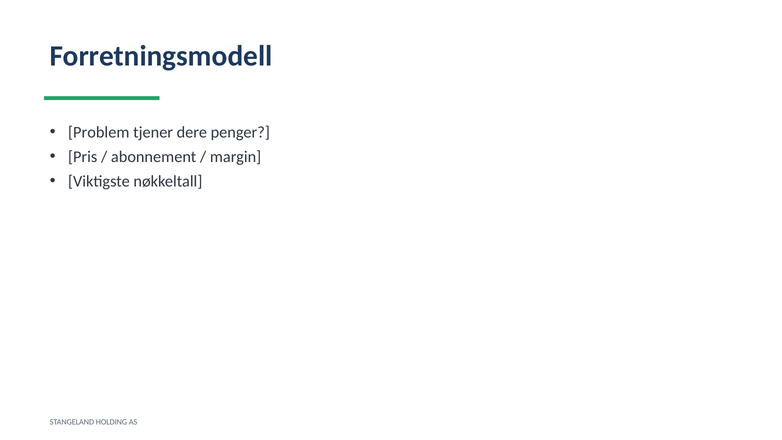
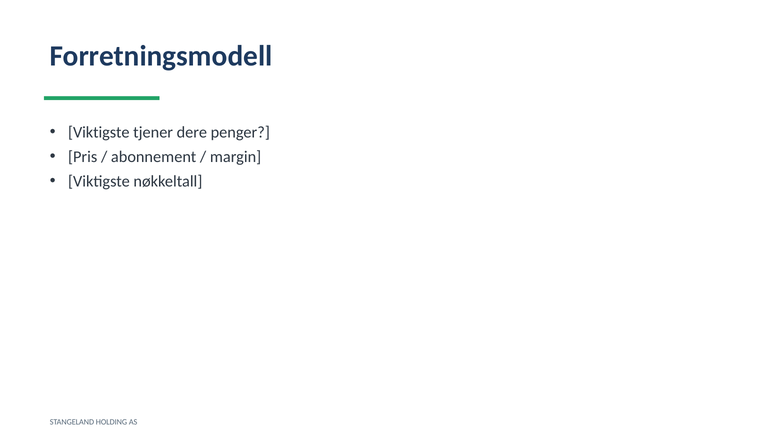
Problem: Problem -> Viktigste (99, 132)
